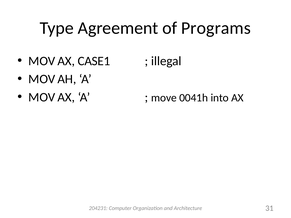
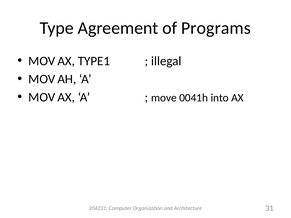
CASE1: CASE1 -> TYPE1 (94, 61)
